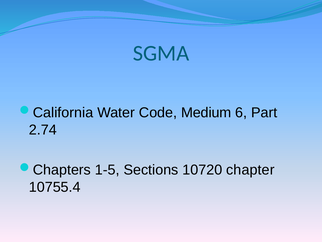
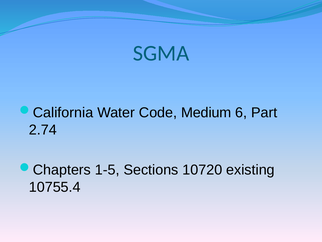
chapter: chapter -> existing (250, 170)
